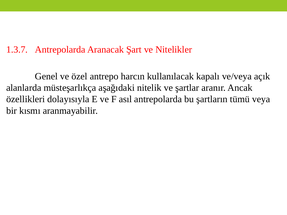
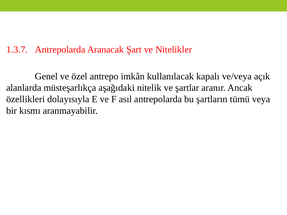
harcın: harcın -> imkân (133, 76)
